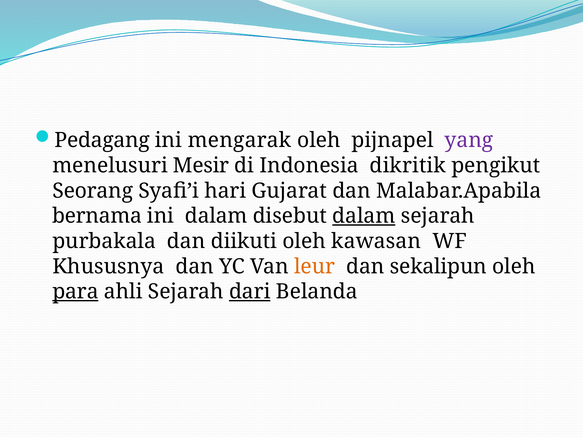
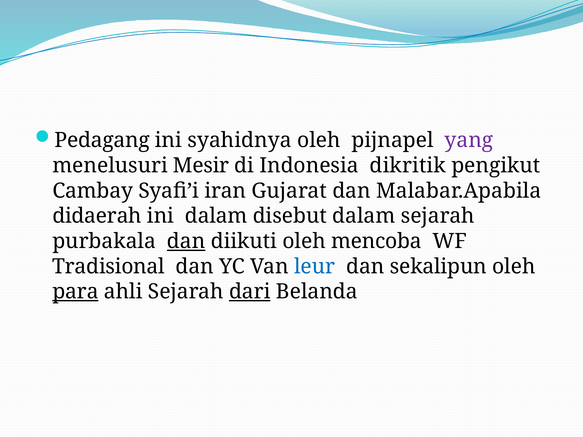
mengarak: mengarak -> syahidnya (240, 140)
Seorang: Seorang -> Cambay (93, 191)
hari: hari -> iran (225, 191)
bernama: bernama -> didaerah (97, 216)
dalam underline: present -> none (364, 216)
dan underline: none -> present (186, 241)
kawasan: kawasan -> mencoba (376, 241)
Khususnya: Khususnya -> Tradisional (109, 267)
leur colour: orange -> blue (315, 267)
